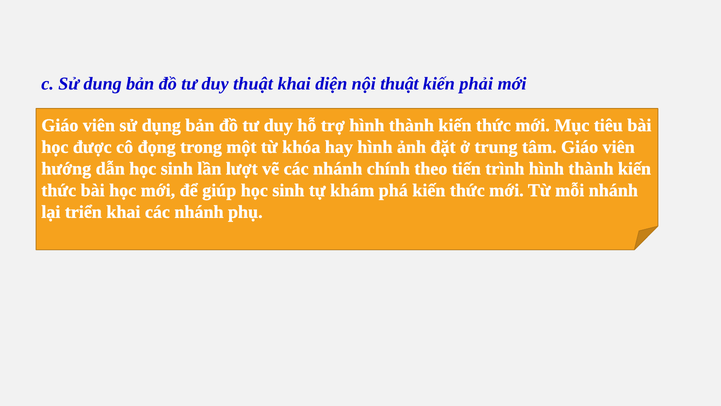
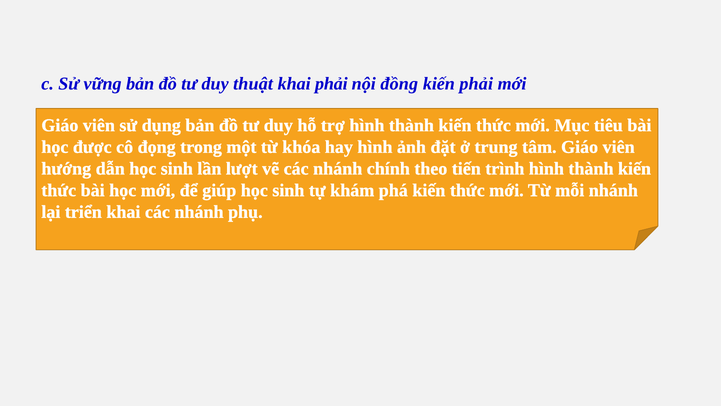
dung: dung -> vững (103, 84)
khai diện: diện -> phải (331, 84)
nội thuật: thuật -> đồng (399, 84)
